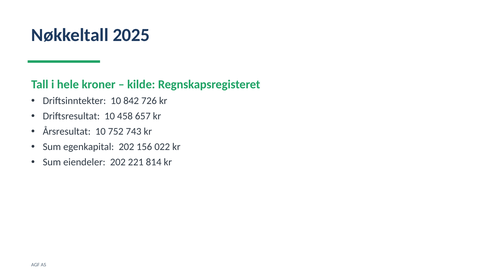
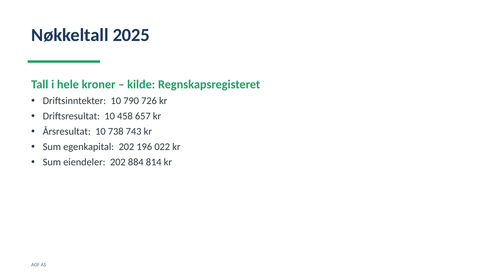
842: 842 -> 790 (131, 101)
752: 752 -> 738 (116, 132)
156: 156 -> 196 (144, 147)
221: 221 -> 884 (136, 162)
